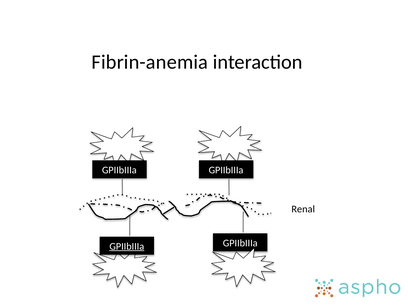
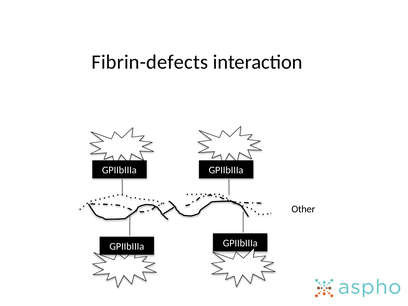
Fibrin-anemia: Fibrin-anemia -> Fibrin-defects (150, 62)
Renal: Renal -> Other (303, 209)
GPIIbIIIa underline: present -> none (127, 246)
